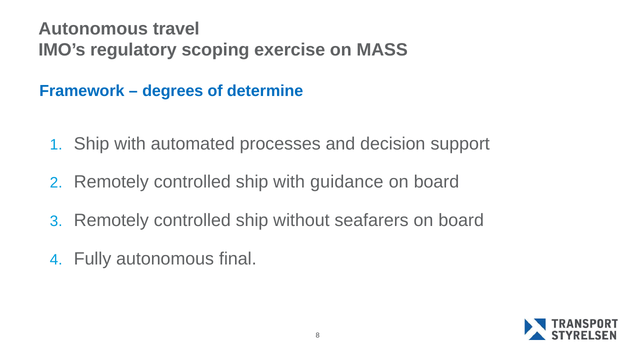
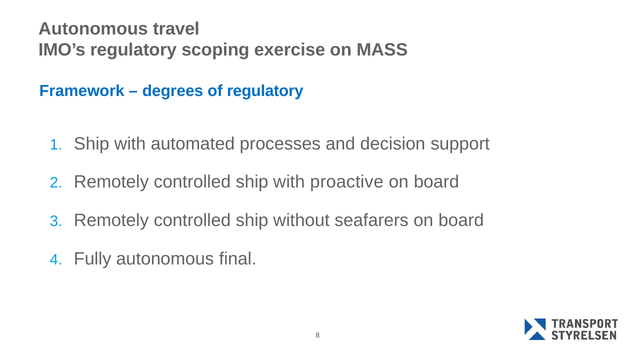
of determine: determine -> regulatory (265, 91)
guidance: guidance -> proactive (347, 182)
